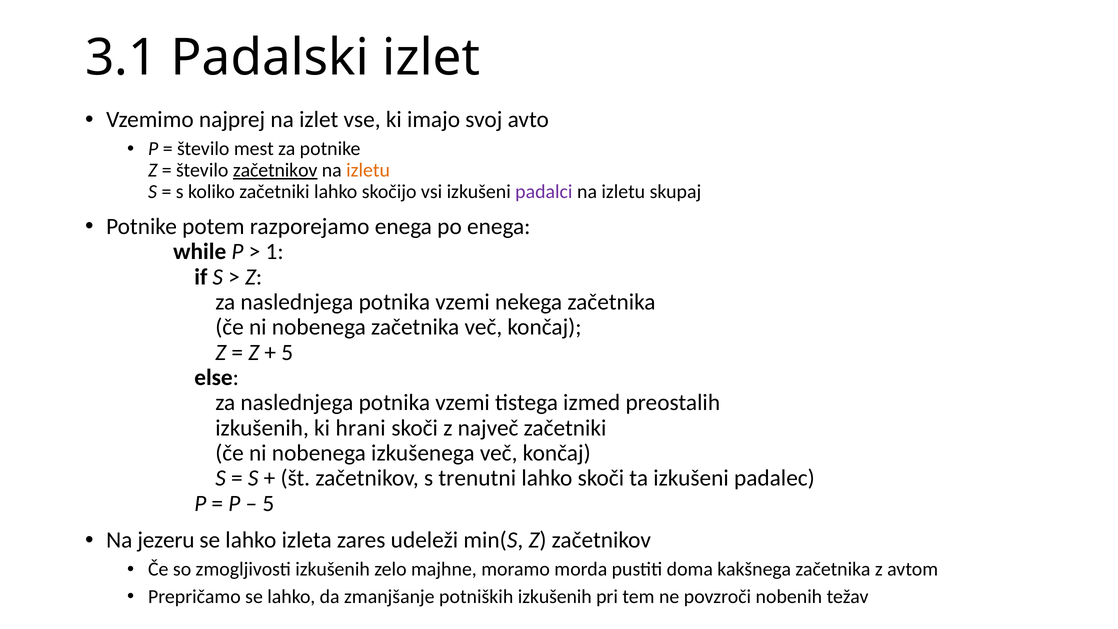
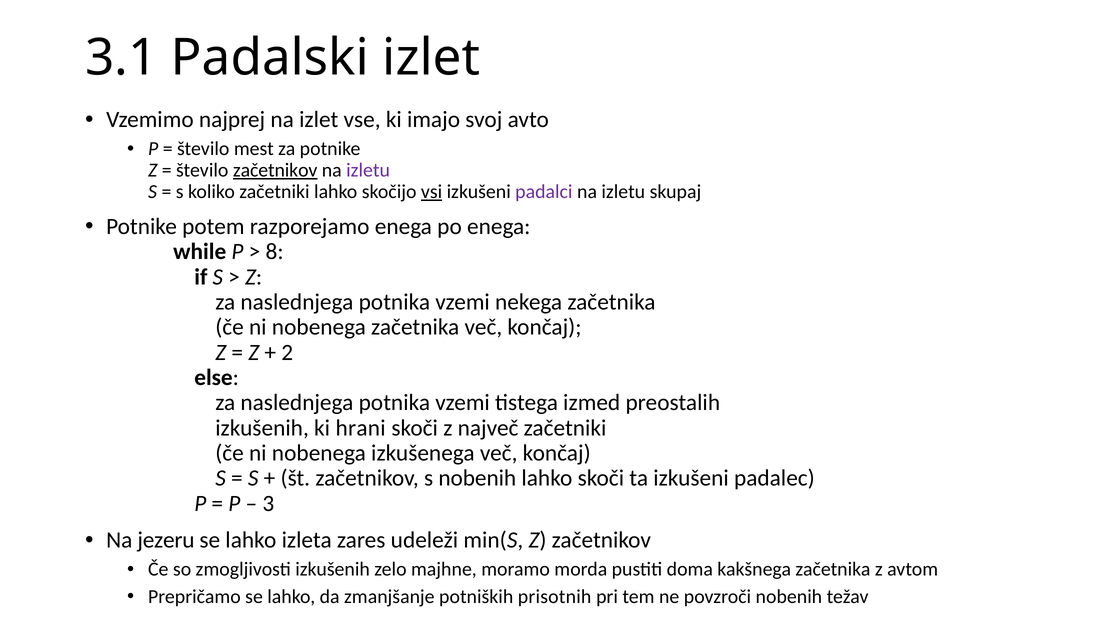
izletu colour: orange -> purple (368, 170)
vsi underline: none -> present (432, 192)
1: 1 -> 8 (275, 252)
5: 5 -> 2 (287, 352)
s trenutni: trenutni -> nobenih (477, 478)
5: 5 -> 3 (268, 503)
potniških izkušenih: izkušenih -> prisotnih (555, 596)
